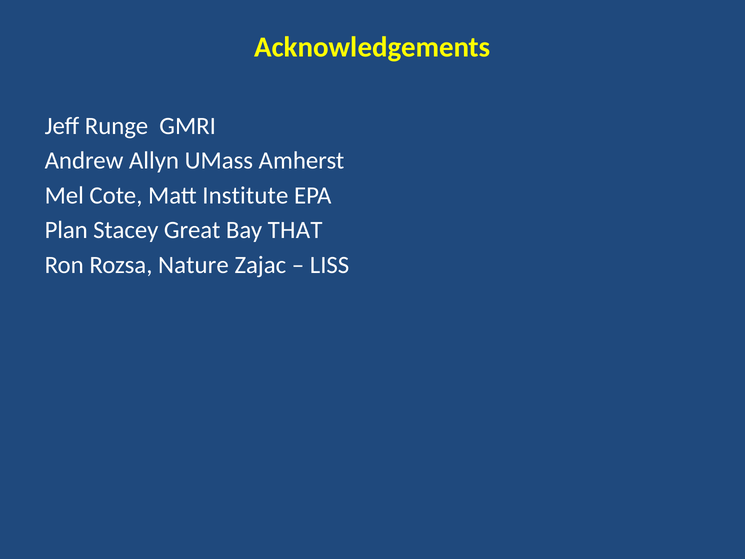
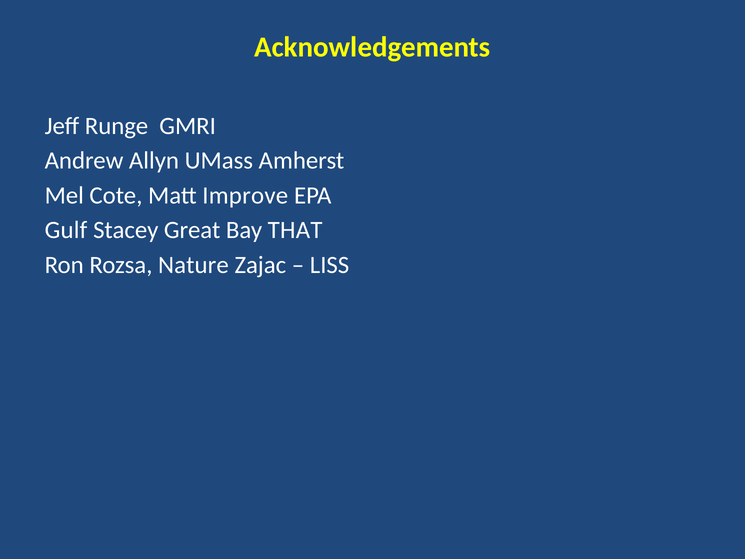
Institute: Institute -> Improve (245, 195)
Plan: Plan -> Gulf (66, 230)
